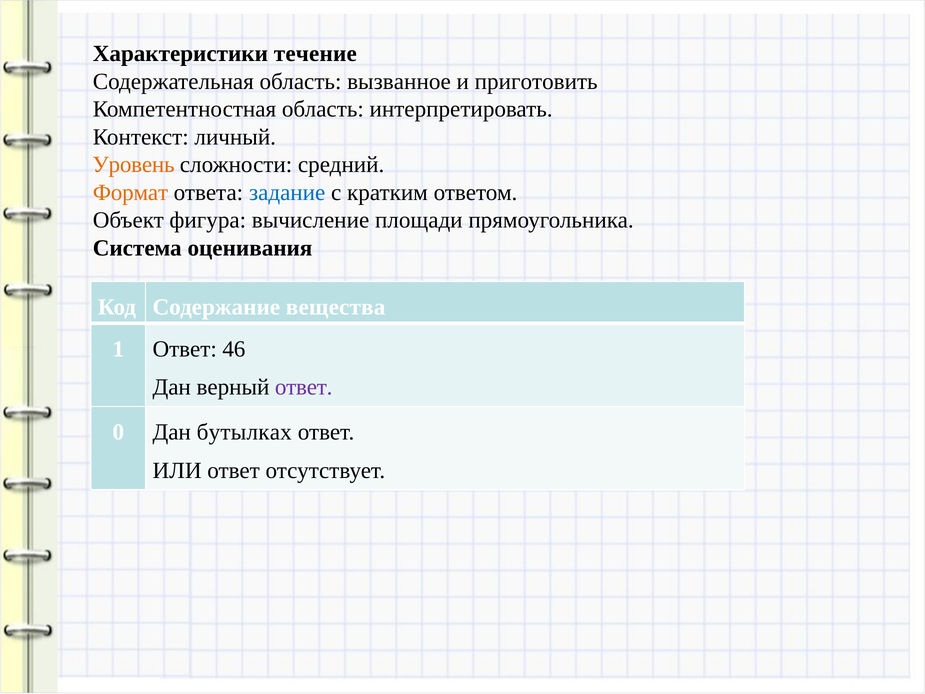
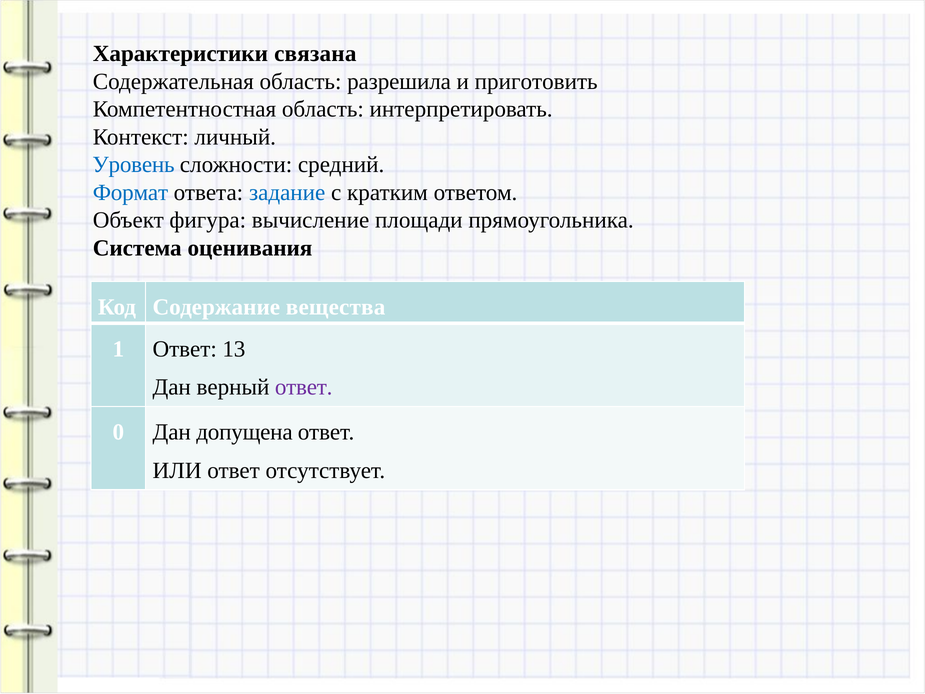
течение: течение -> связана (315, 54)
вызванное: вызванное -> разрешила (399, 81)
Уровень colour: orange -> blue (134, 165)
Формат colour: orange -> blue (130, 192)
46: 46 -> 13 (234, 349)
бутылках: бутылках -> допущена (244, 432)
